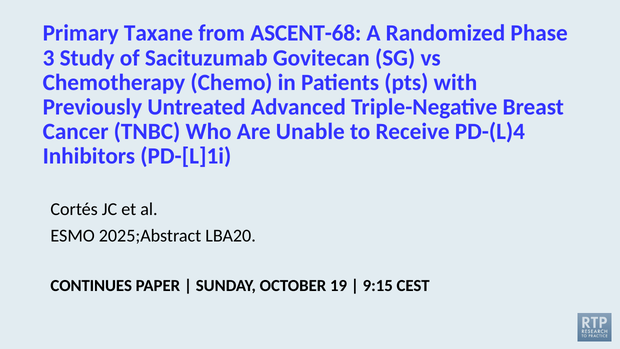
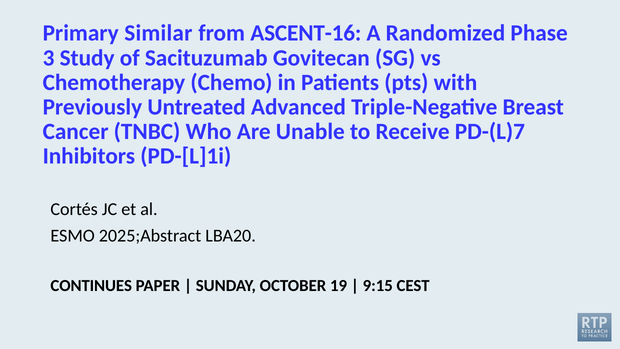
Taxane: Taxane -> Similar (158, 33)
ASCENT-68: ASCENT-68 -> ASCENT-16 (306, 33)
PD-(L)4: PD-(L)4 -> PD-(L)7 (490, 131)
